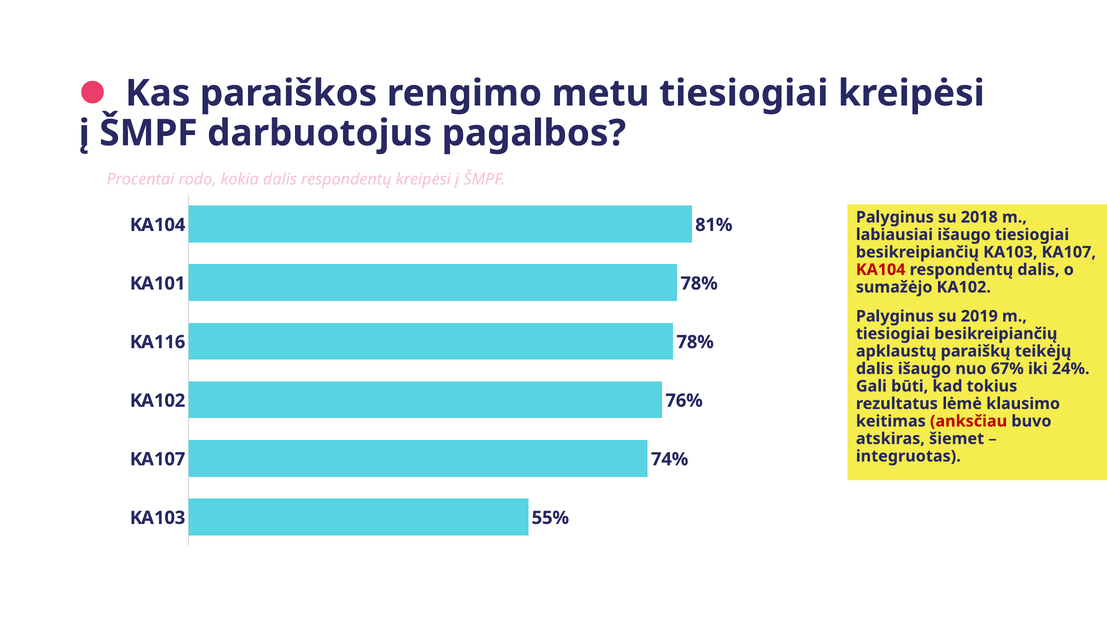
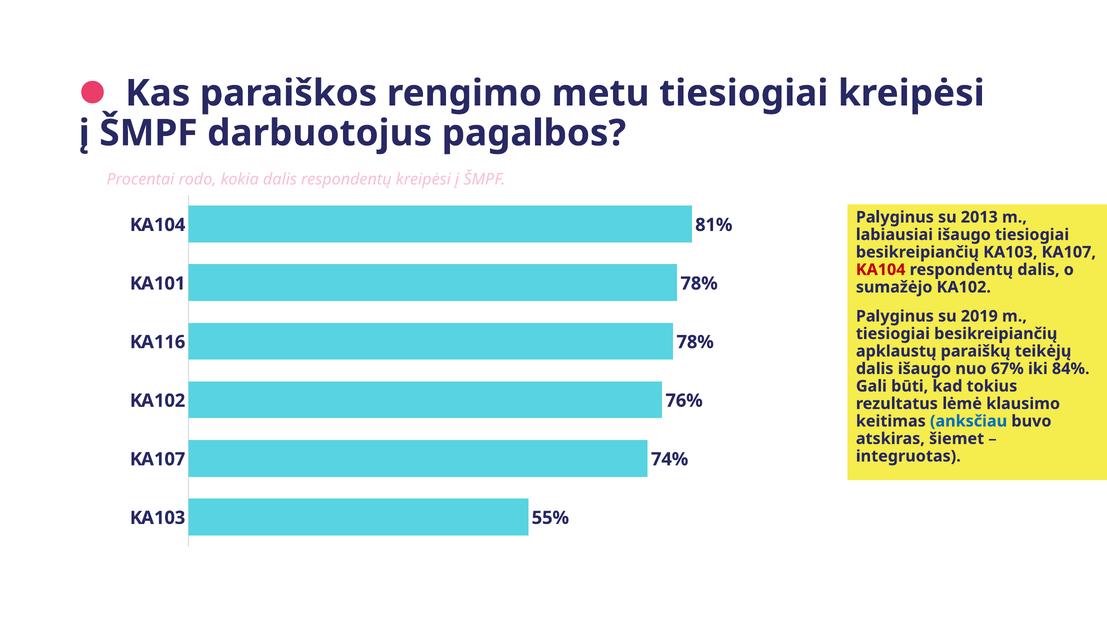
2018: 2018 -> 2013 (979, 217)
24%: 24% -> 84% (1071, 369)
anksčiau colour: red -> blue (969, 421)
